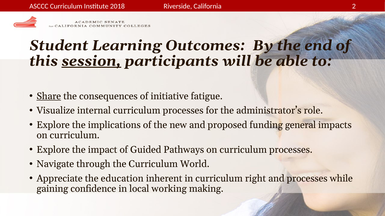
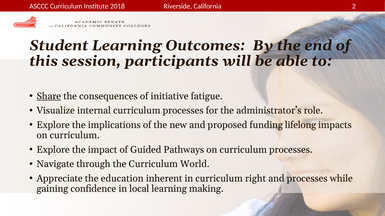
session underline: present -> none (91, 61)
general: general -> lifelong (301, 125)
local working: working -> learning (169, 189)
